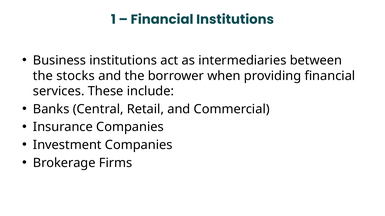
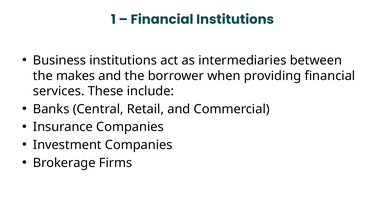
stocks: stocks -> makes (76, 76)
